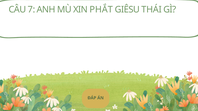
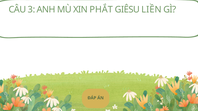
CÂU 7: 7 -> 3 (31, 10)
THÁI: THÁI -> LIỀN (151, 10)
